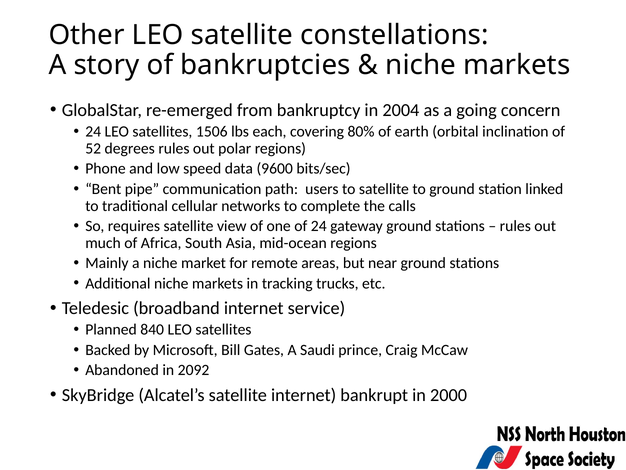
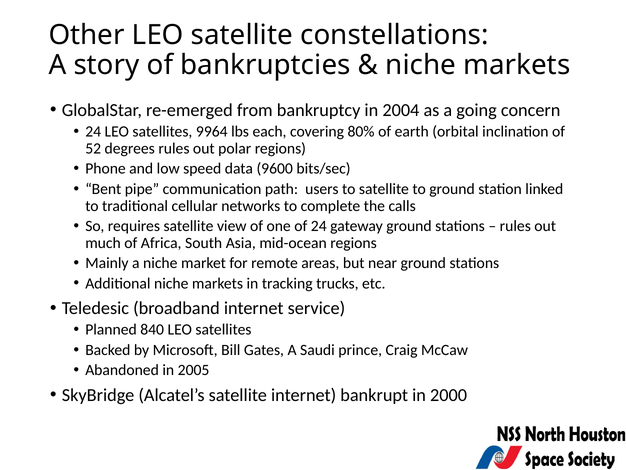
1506: 1506 -> 9964 (212, 132)
2092: 2092 -> 2005 (194, 370)
